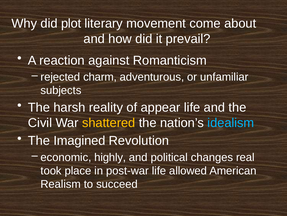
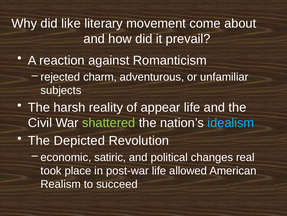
plot: plot -> like (71, 23)
shattered colour: yellow -> light green (109, 122)
Imagined: Imagined -> Depicted (79, 140)
highly: highly -> satiric (110, 157)
